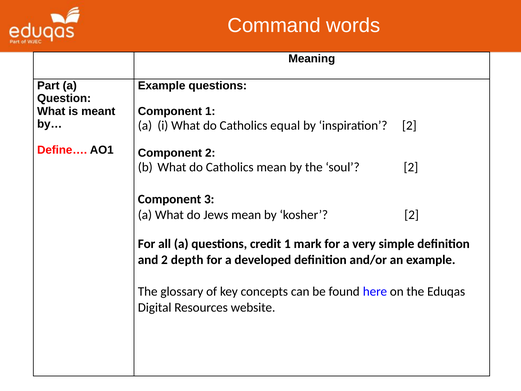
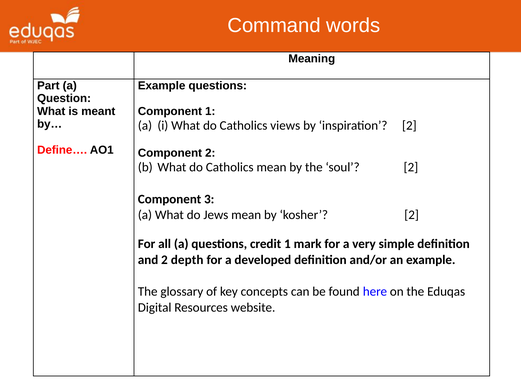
equal: equal -> views (285, 126)
